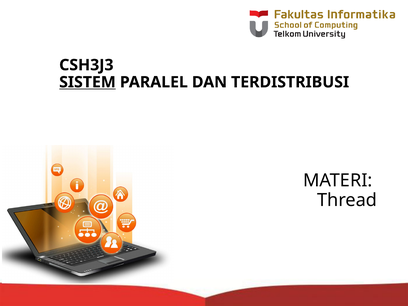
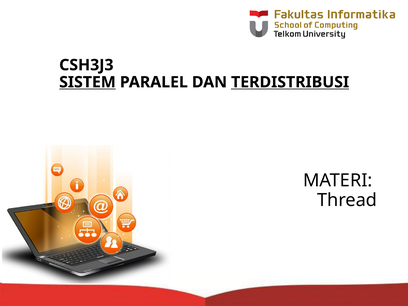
TERDISTRIBUSI underline: none -> present (290, 82)
